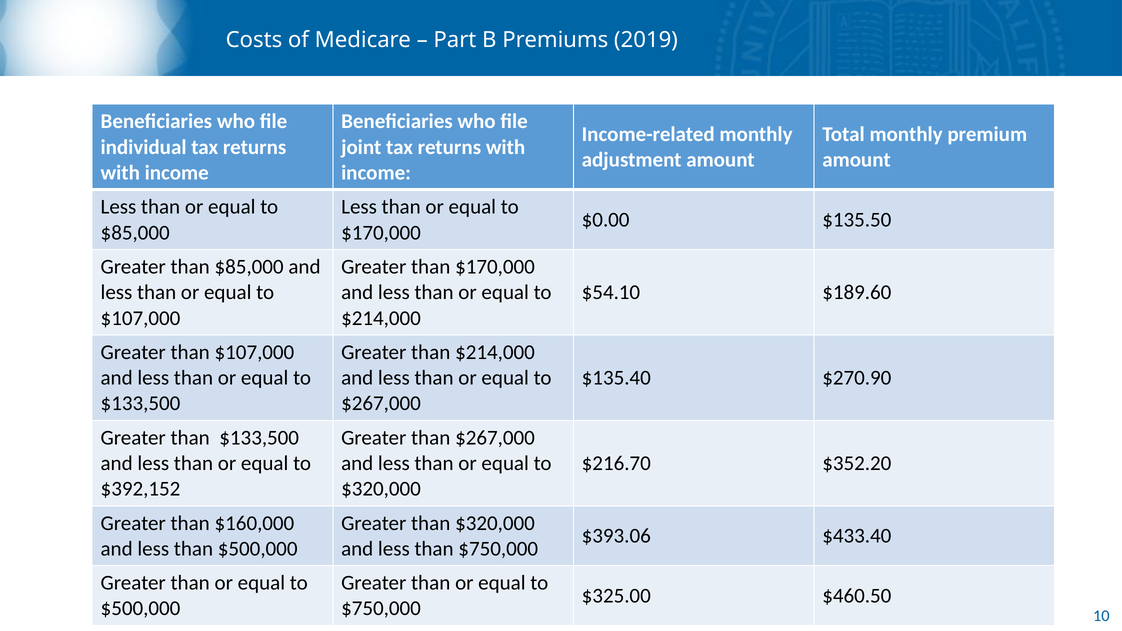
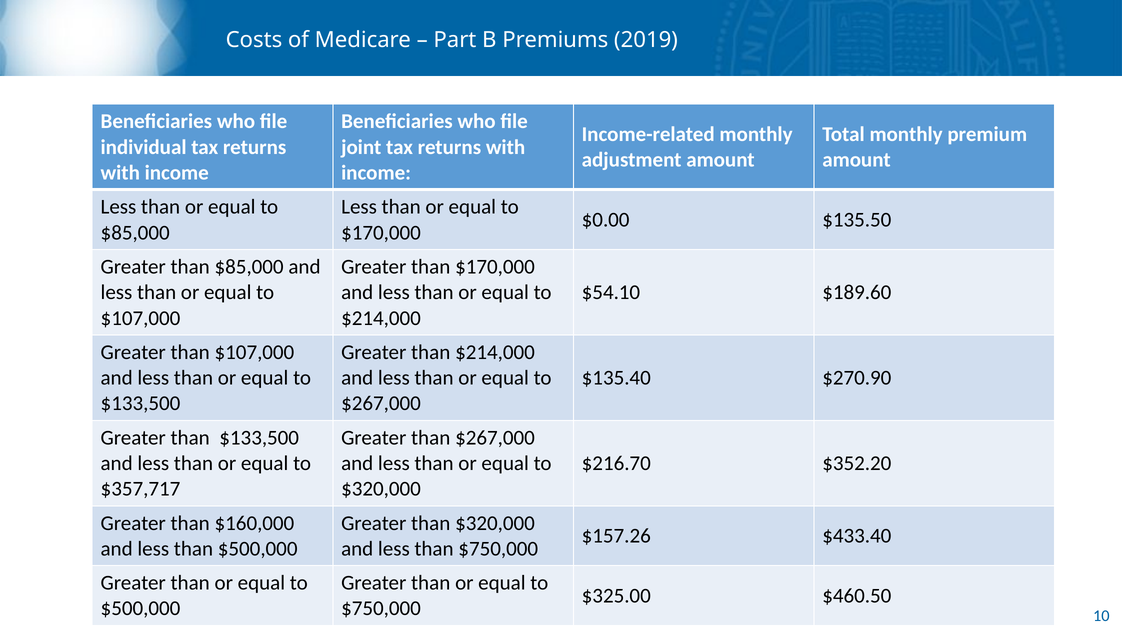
$392,152: $392,152 -> $357,717 (140, 489)
$393.06: $393.06 -> $157.26 (616, 536)
